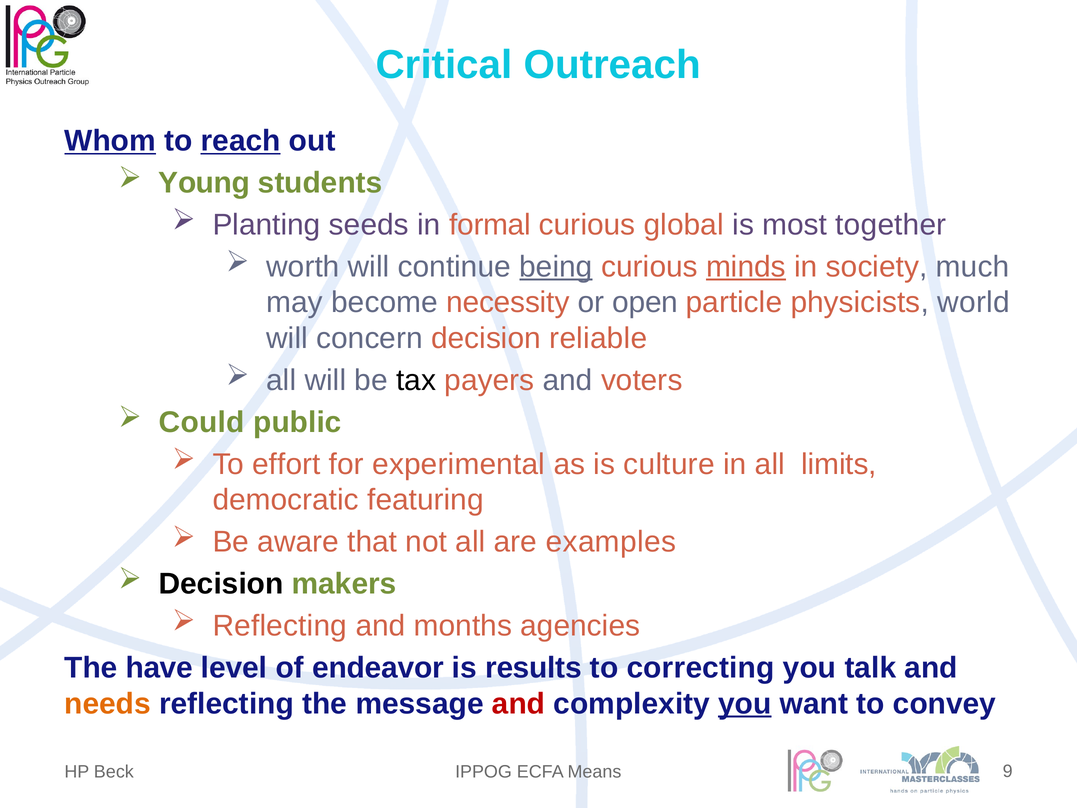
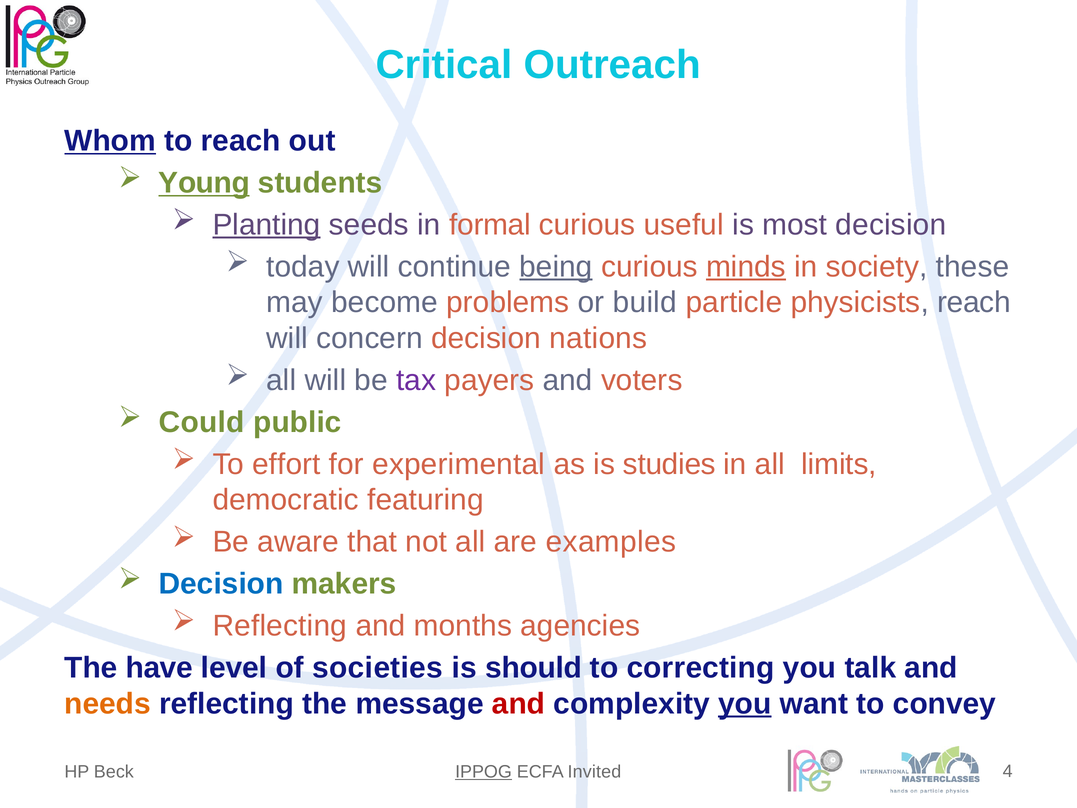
reach underline: present -> none (241, 141)
Young underline: none -> present (204, 183)
Planting underline: none -> present (267, 225)
global: global -> useful (684, 225)
most together: together -> decision (891, 225)
worth: worth -> today (303, 267)
much: much -> these (973, 267)
necessity: necessity -> problems (508, 302)
open: open -> build (645, 302)
physicists world: world -> reach (974, 302)
reliable: reliable -> nations (598, 338)
tax colour: black -> purple (416, 380)
culture: culture -> studies (669, 464)
Decision colour: black -> blue (221, 584)
endeavor: endeavor -> societies (378, 668)
results: results -> should (534, 668)
IPPOG underline: none -> present (483, 771)
Means: Means -> Invited (594, 771)
9: 9 -> 4 (1008, 771)
